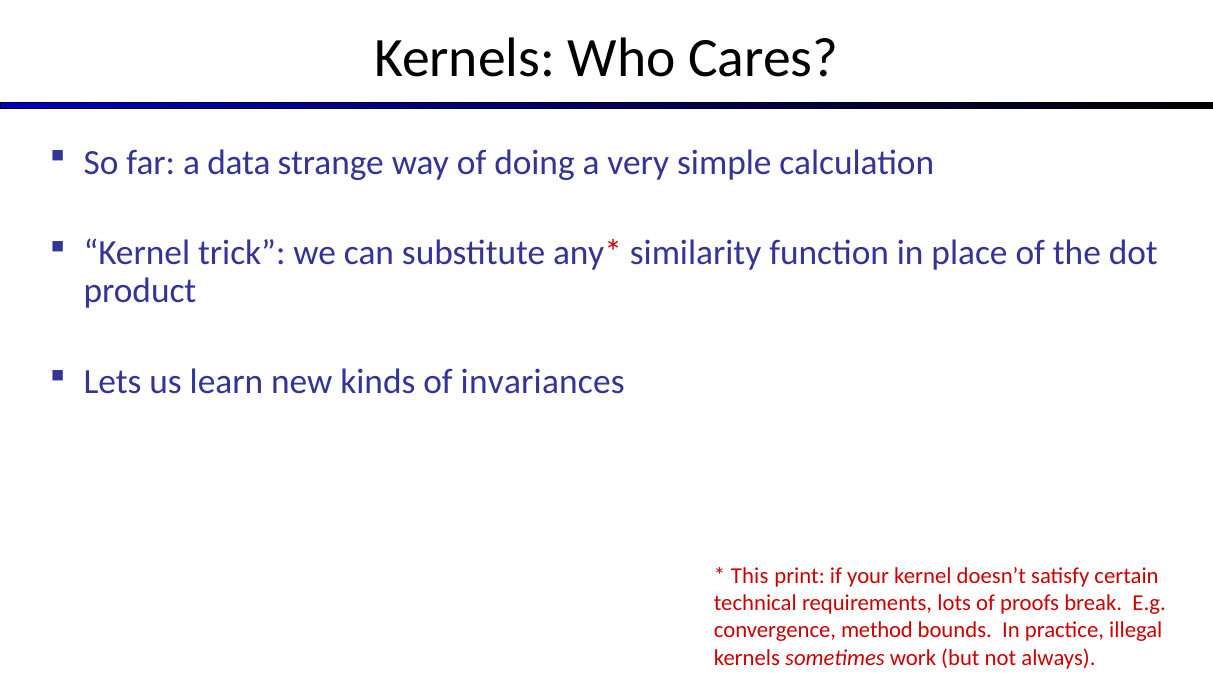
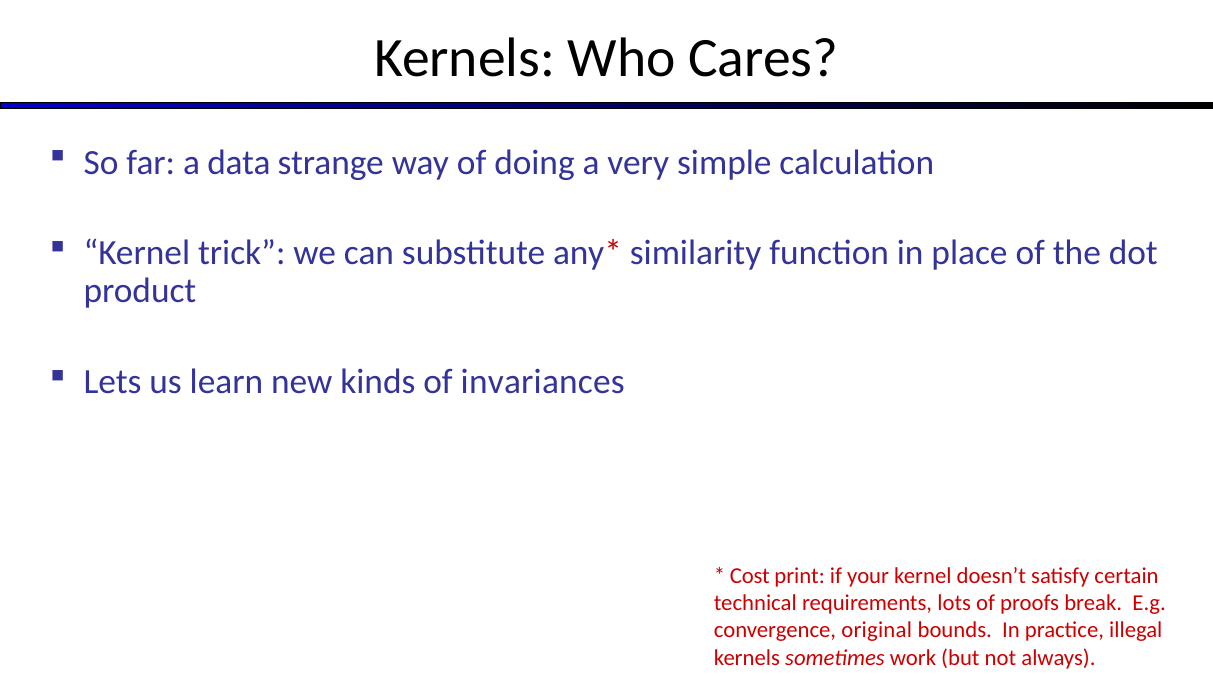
This: This -> Cost (750, 576)
method: method -> original (877, 631)
